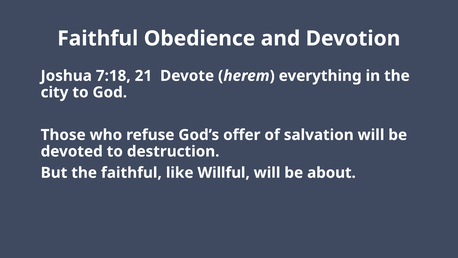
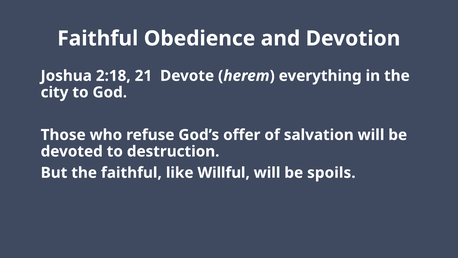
7:18: 7:18 -> 2:18 (113, 76)
about: about -> spoils (331, 173)
